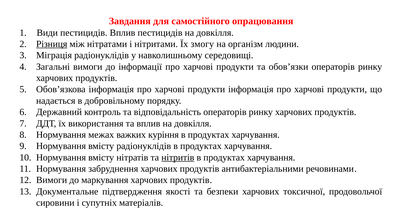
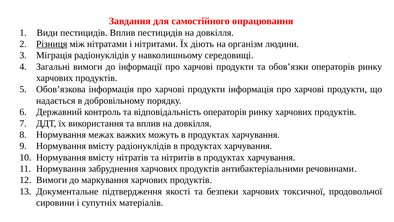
змогу: змогу -> діють (202, 44)
куріння: куріння -> можуть (163, 135)
нітритів underline: present -> none (178, 157)
